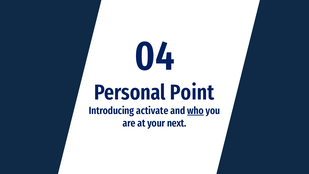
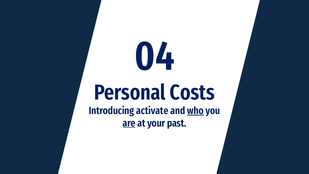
Point: Point -> Costs (192, 92)
are underline: none -> present (129, 123)
next: next -> past (177, 123)
